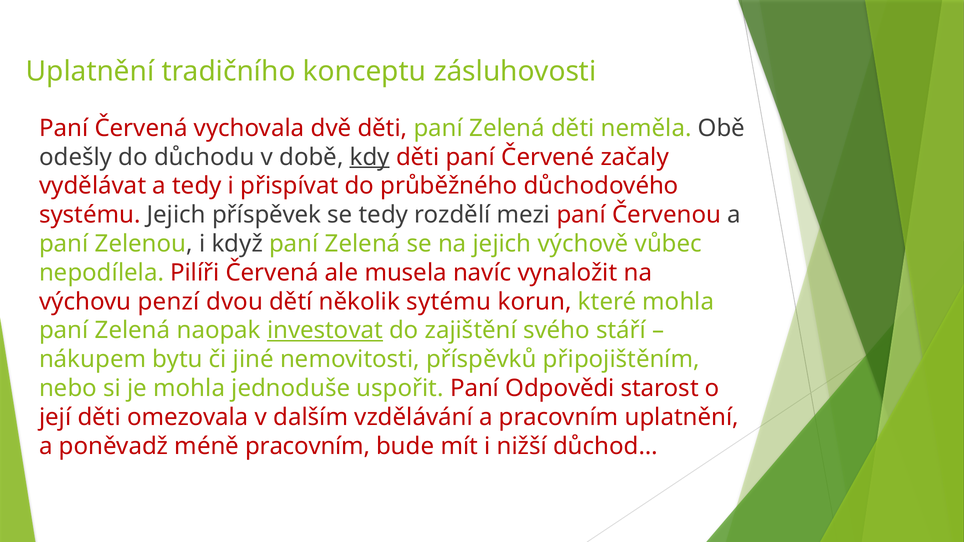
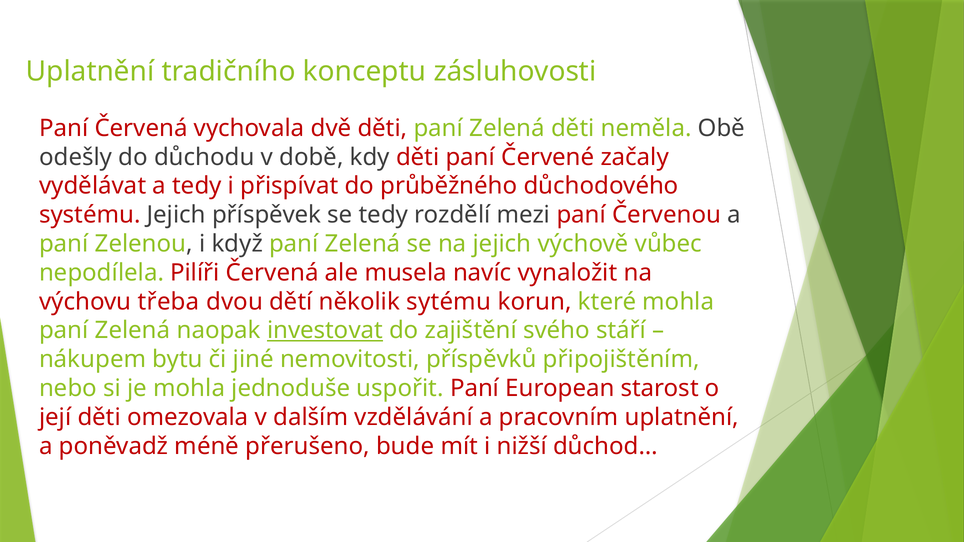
kdy underline: present -> none (370, 157)
penzí: penzí -> třeba (169, 302)
Odpovědi: Odpovědi -> European (560, 388)
méně pracovním: pracovním -> přerušeno (308, 446)
